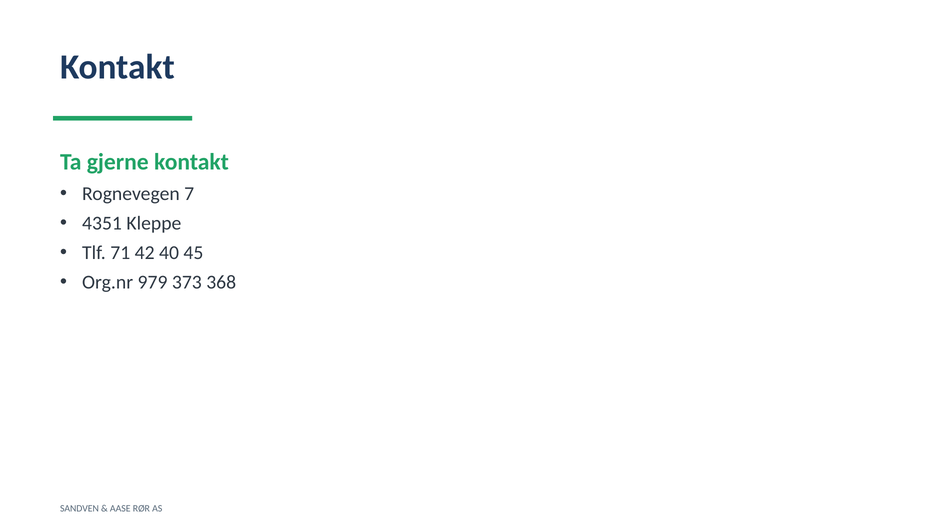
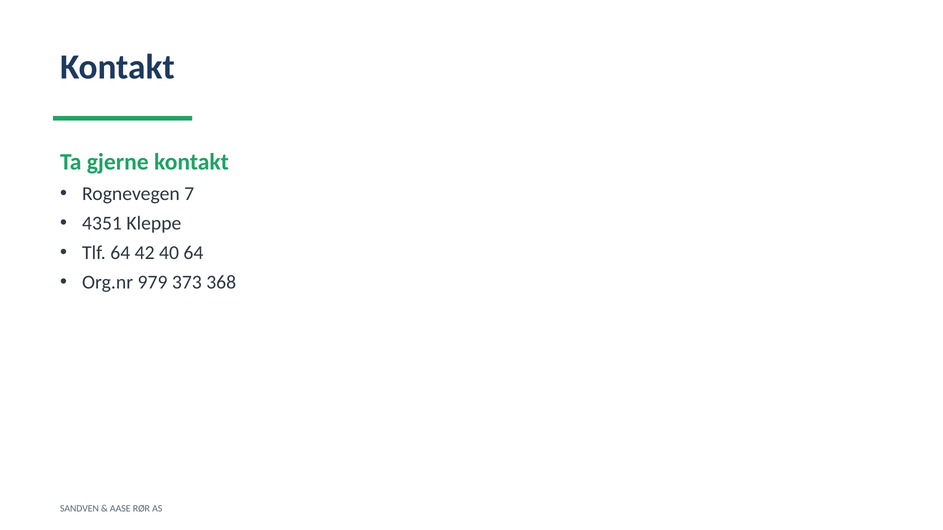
Tlf 71: 71 -> 64 (120, 253)
40 45: 45 -> 64 (193, 253)
